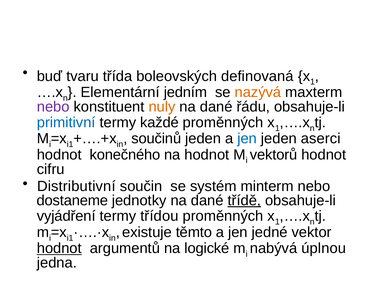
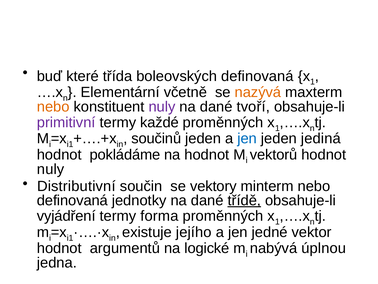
tvaru: tvaru -> které (83, 76)
jedním: jedním -> včetně (185, 92)
nebo colour: purple -> orange (53, 107)
nuly colour: orange -> purple (162, 107)
řádu: řádu -> tvoří (253, 107)
primitivní colour: blue -> purple (66, 122)
aserci: aserci -> jediná (321, 138)
konečného: konečného -> pokládáme (125, 154)
cifru: cifru -> nuly (51, 169)
systém: systém -> vektory (213, 186)
dostaneme: dostaneme -> definovaná (72, 200)
třídou: třídou -> forma (159, 216)
těmto: těmto -> jejího (194, 232)
hodnot underline: present -> none (59, 248)
